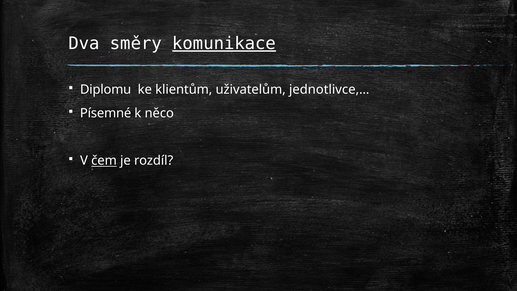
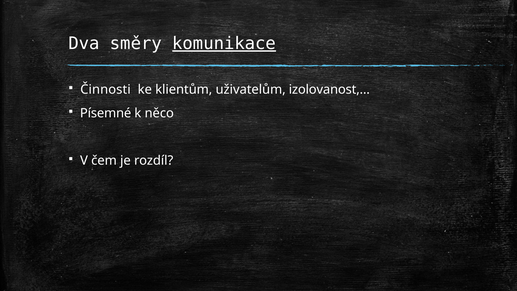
Diplomu: Diplomu -> Činnosti (105, 90)
jednotlivce,…: jednotlivce,… -> izolovanost,… (329, 90)
čem underline: present -> none (104, 161)
